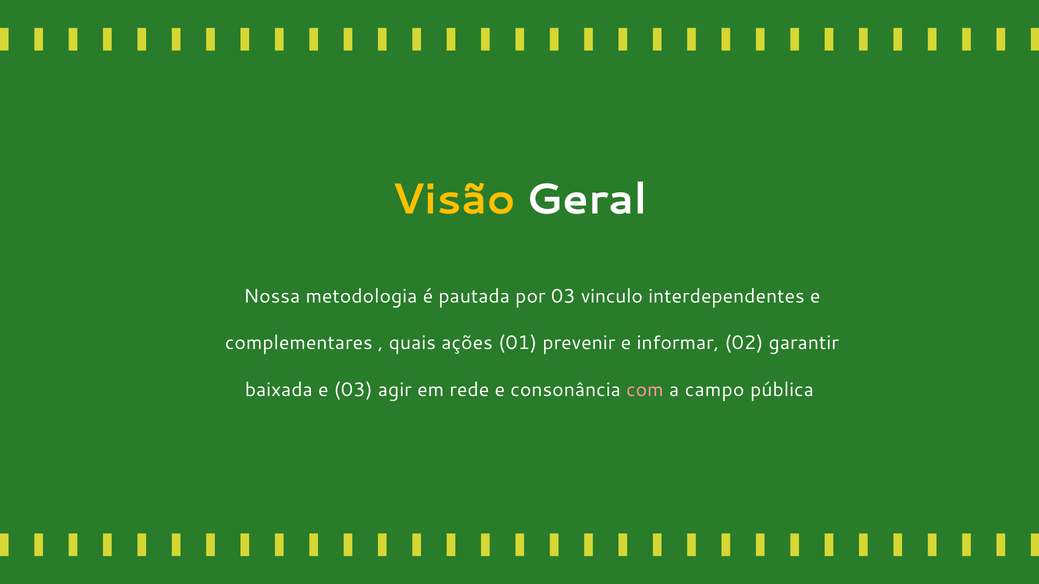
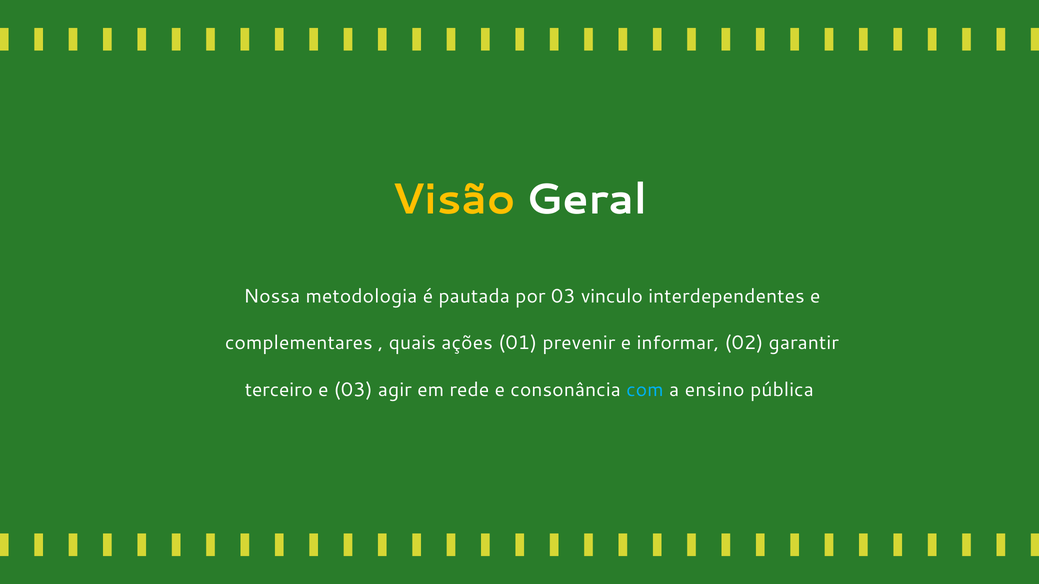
baixada: baixada -> terceiro (279, 390)
com colour: pink -> light blue (645, 390)
campo: campo -> ensino (715, 390)
